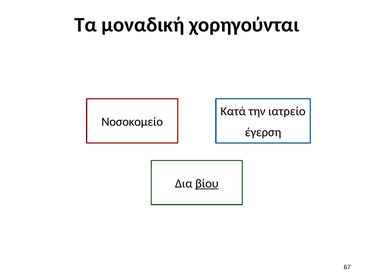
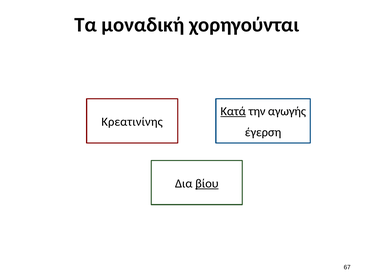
Κατά underline: none -> present (233, 111)
ιατρείο: ιατρείο -> αγωγής (287, 111)
Νοσοκομείο: Νοσοκομείο -> Κρεατινίνης (132, 122)
